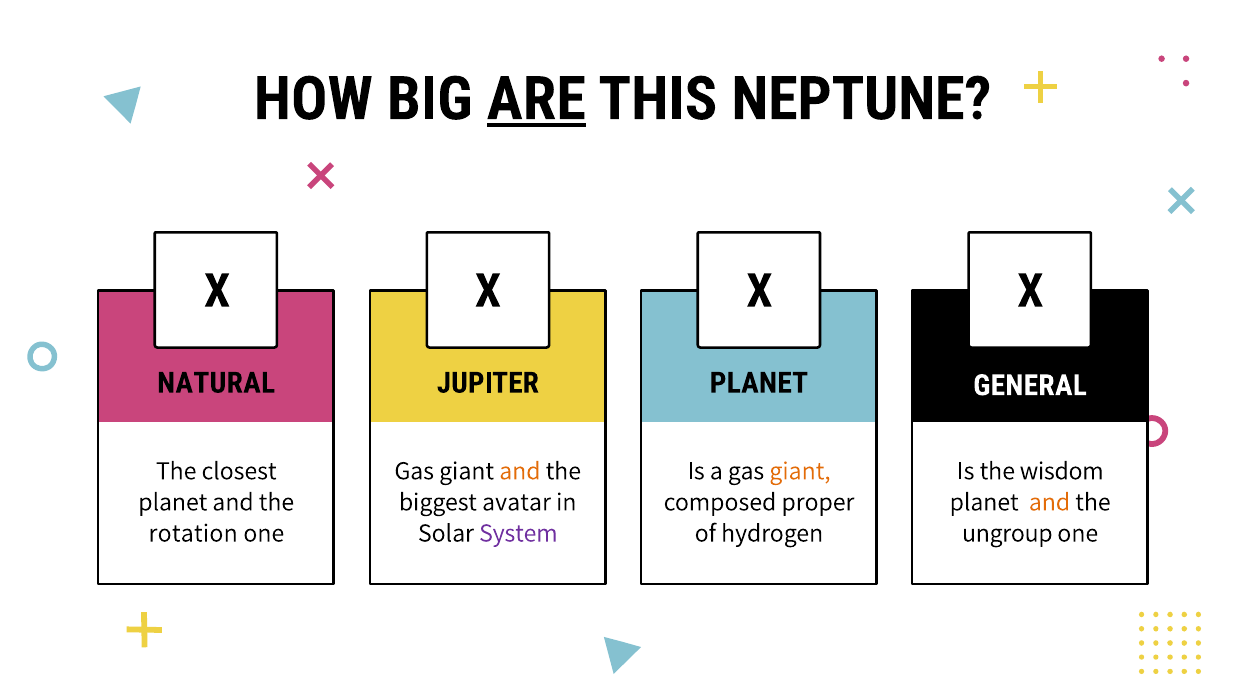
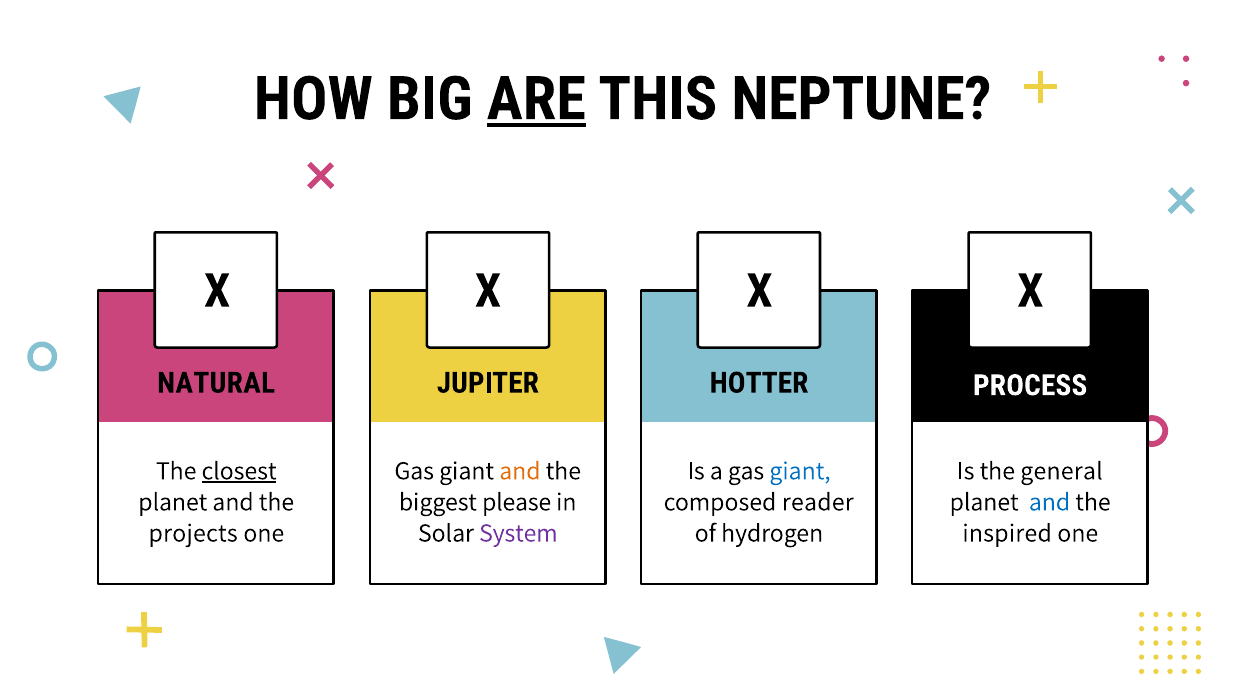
PLANET: PLANET -> HOTTER (759, 383)
GENERAL: GENERAL -> PROCESS (1030, 386)
closest underline: none -> present (239, 471)
giant colour: orange -> blue (800, 471)
wisdom: wisdom -> general (1061, 471)
avatar: avatar -> please (517, 502)
proper: proper -> reader (818, 502)
and colour: orange -> blue (1049, 502)
rotation: rotation -> projects (193, 533)
ungroup: ungroup -> inspired (1007, 533)
